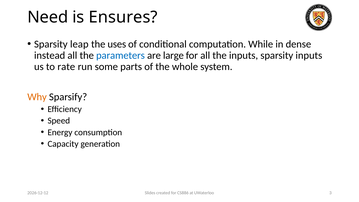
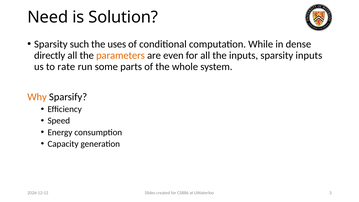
Ensures: Ensures -> Solution (123, 17)
leap: leap -> such (79, 44)
instead: instead -> directly (50, 55)
parameters colour: blue -> orange (121, 55)
large: large -> even (173, 55)
